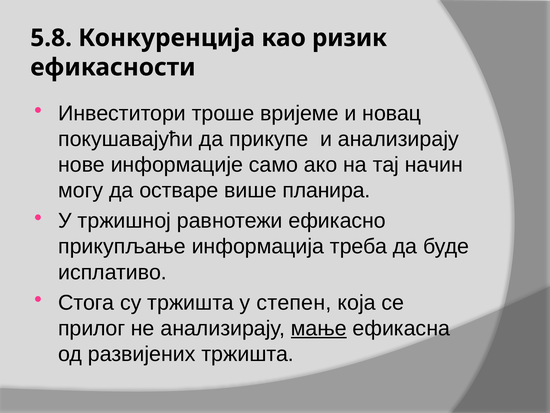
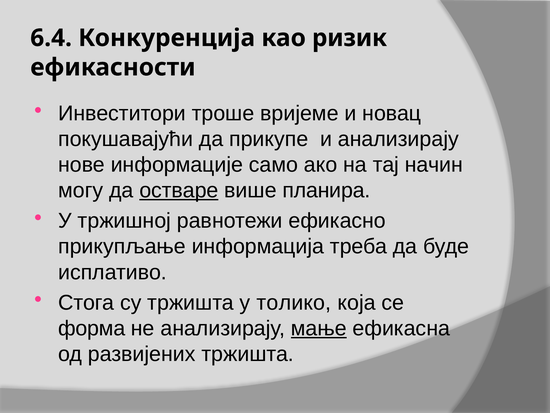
5.8: 5.8 -> 6.4 (51, 38)
остваре underline: none -> present (179, 190)
степен: степен -> толико (294, 302)
прилог: прилог -> форма (92, 328)
